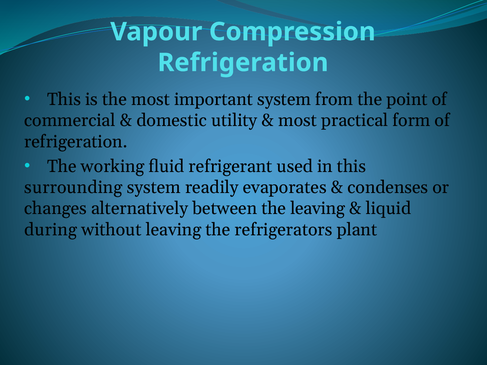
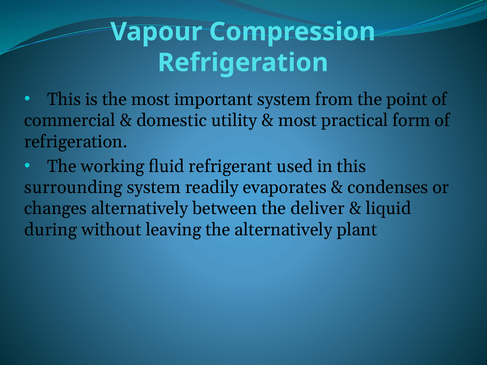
the leaving: leaving -> deliver (318, 209)
the refrigerators: refrigerators -> alternatively (284, 230)
